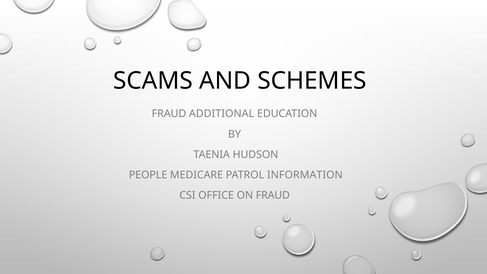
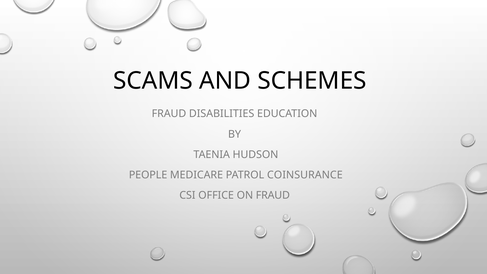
ADDITIONAL: ADDITIONAL -> DISABILITIES (222, 114)
INFORMATION: INFORMATION -> COINSURANCE (305, 175)
